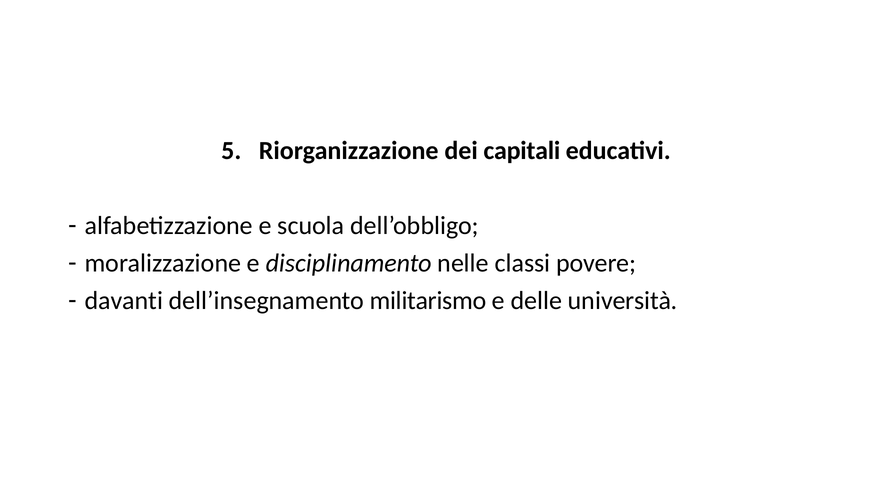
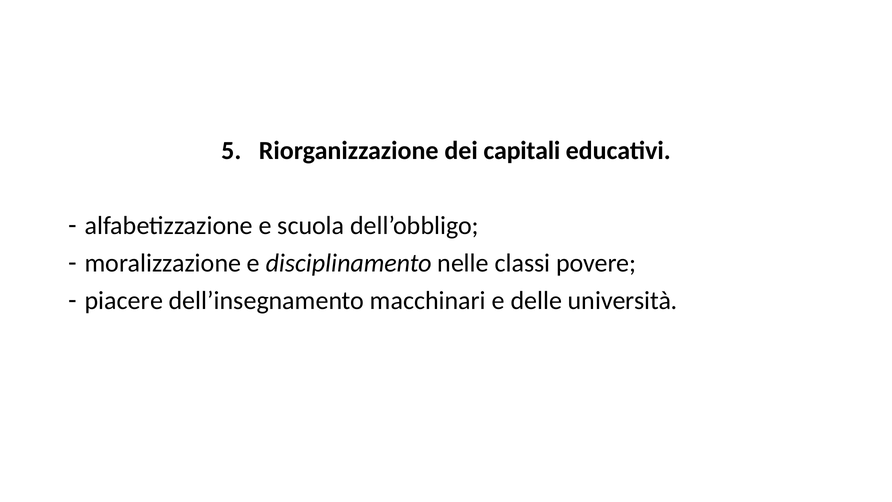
davanti: davanti -> piacere (124, 300)
militarismo: militarismo -> macchinari (428, 300)
